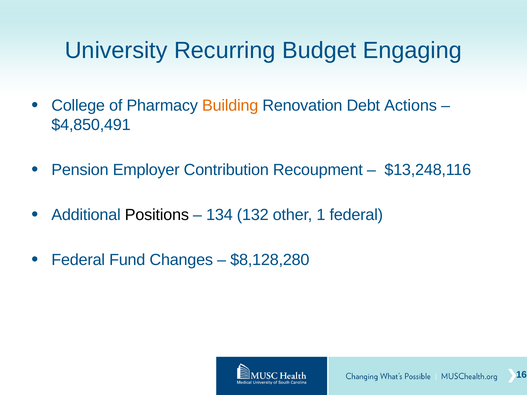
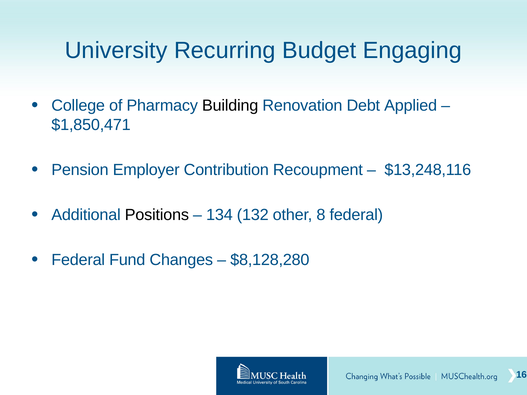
Building colour: orange -> black (230, 106)
Actions: Actions -> Applied (411, 106)
$4,850,491: $4,850,491 -> $1,850,471 (91, 125)
1: 1 -> 8 (321, 215)
